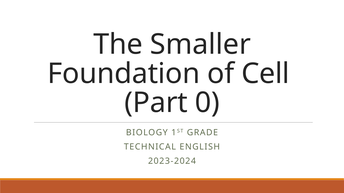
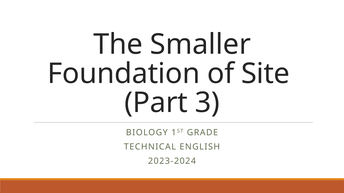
Cell: Cell -> Site (265, 74)
0: 0 -> 3 (207, 103)
